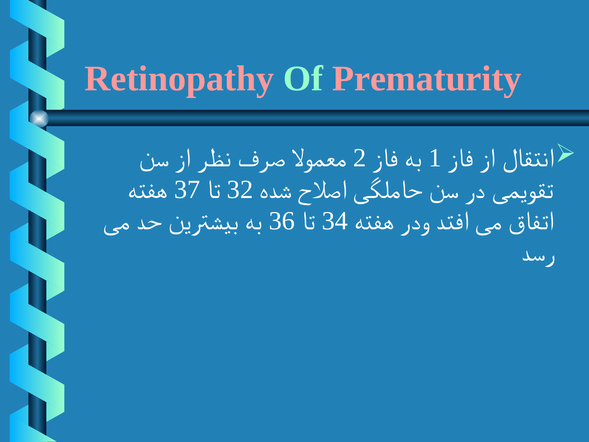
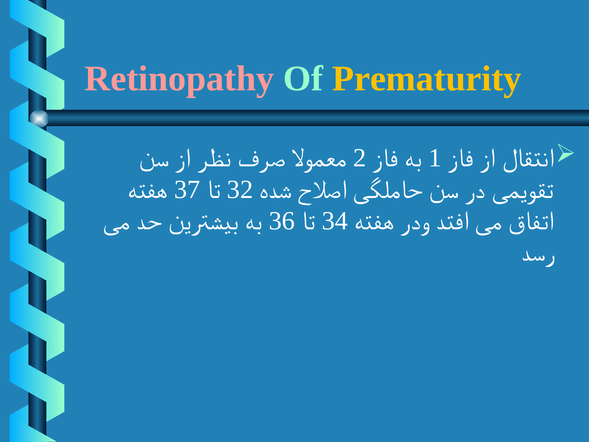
Prematurity colour: pink -> yellow (427, 79)
